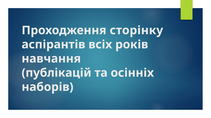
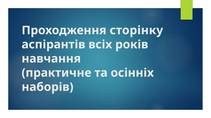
публікацій: публікацій -> практичне (56, 73)
